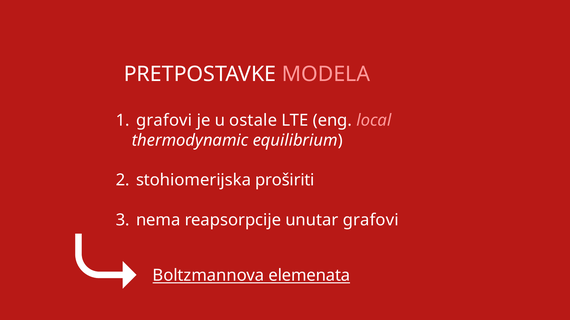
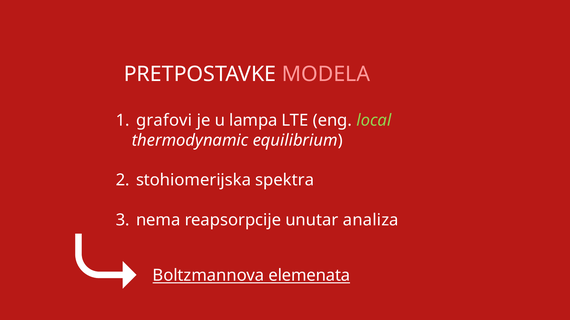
ostale: ostale -> lampa (253, 121)
local colour: pink -> light green (374, 121)
proširiti: proširiti -> spektra (285, 180)
unutar grafovi: grafovi -> analiza (371, 220)
